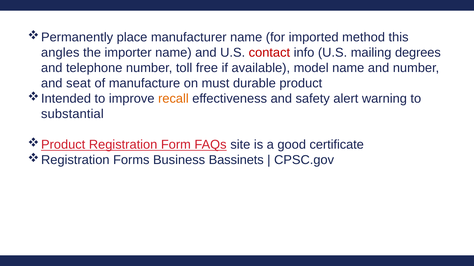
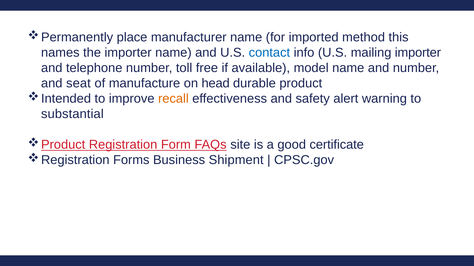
angles: angles -> names (60, 53)
contact colour: red -> blue (269, 53)
mailing degrees: degrees -> importer (418, 53)
must: must -> head (216, 83)
Bassinets: Bassinets -> Shipment (236, 160)
